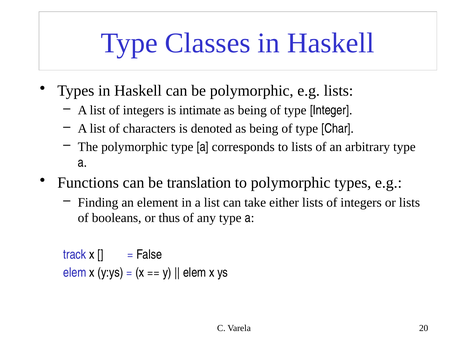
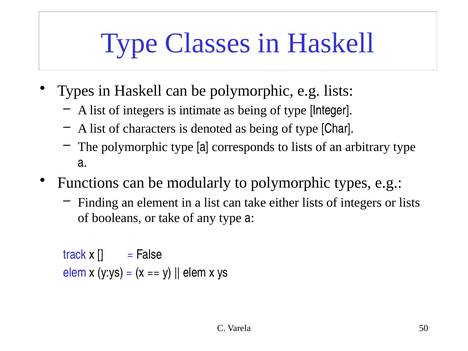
translation: translation -> modularly (199, 183)
or thus: thus -> take (169, 218)
20: 20 -> 50 (424, 328)
